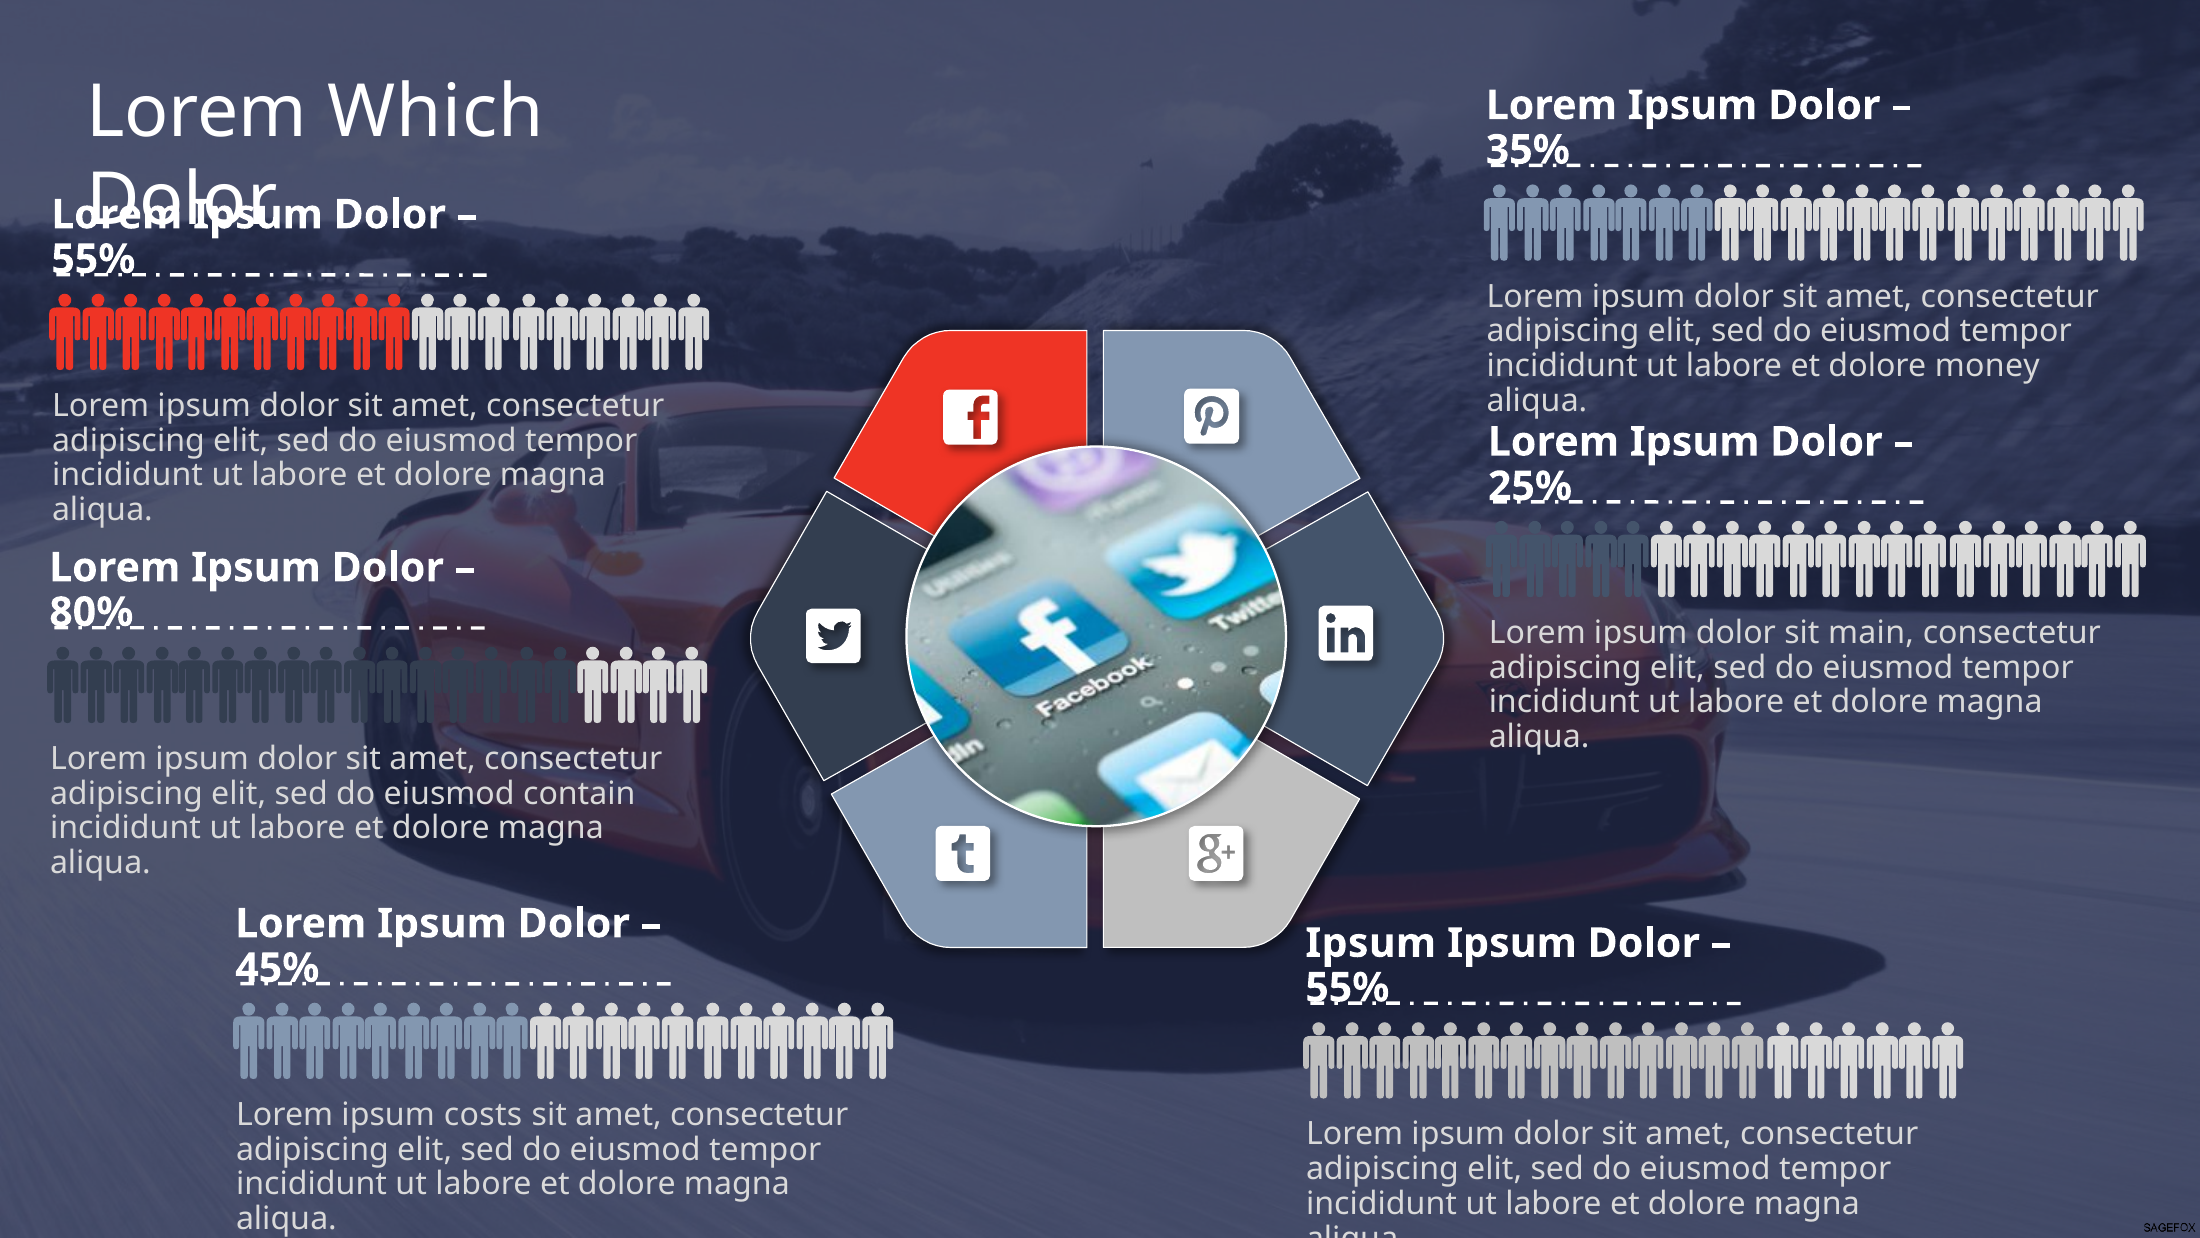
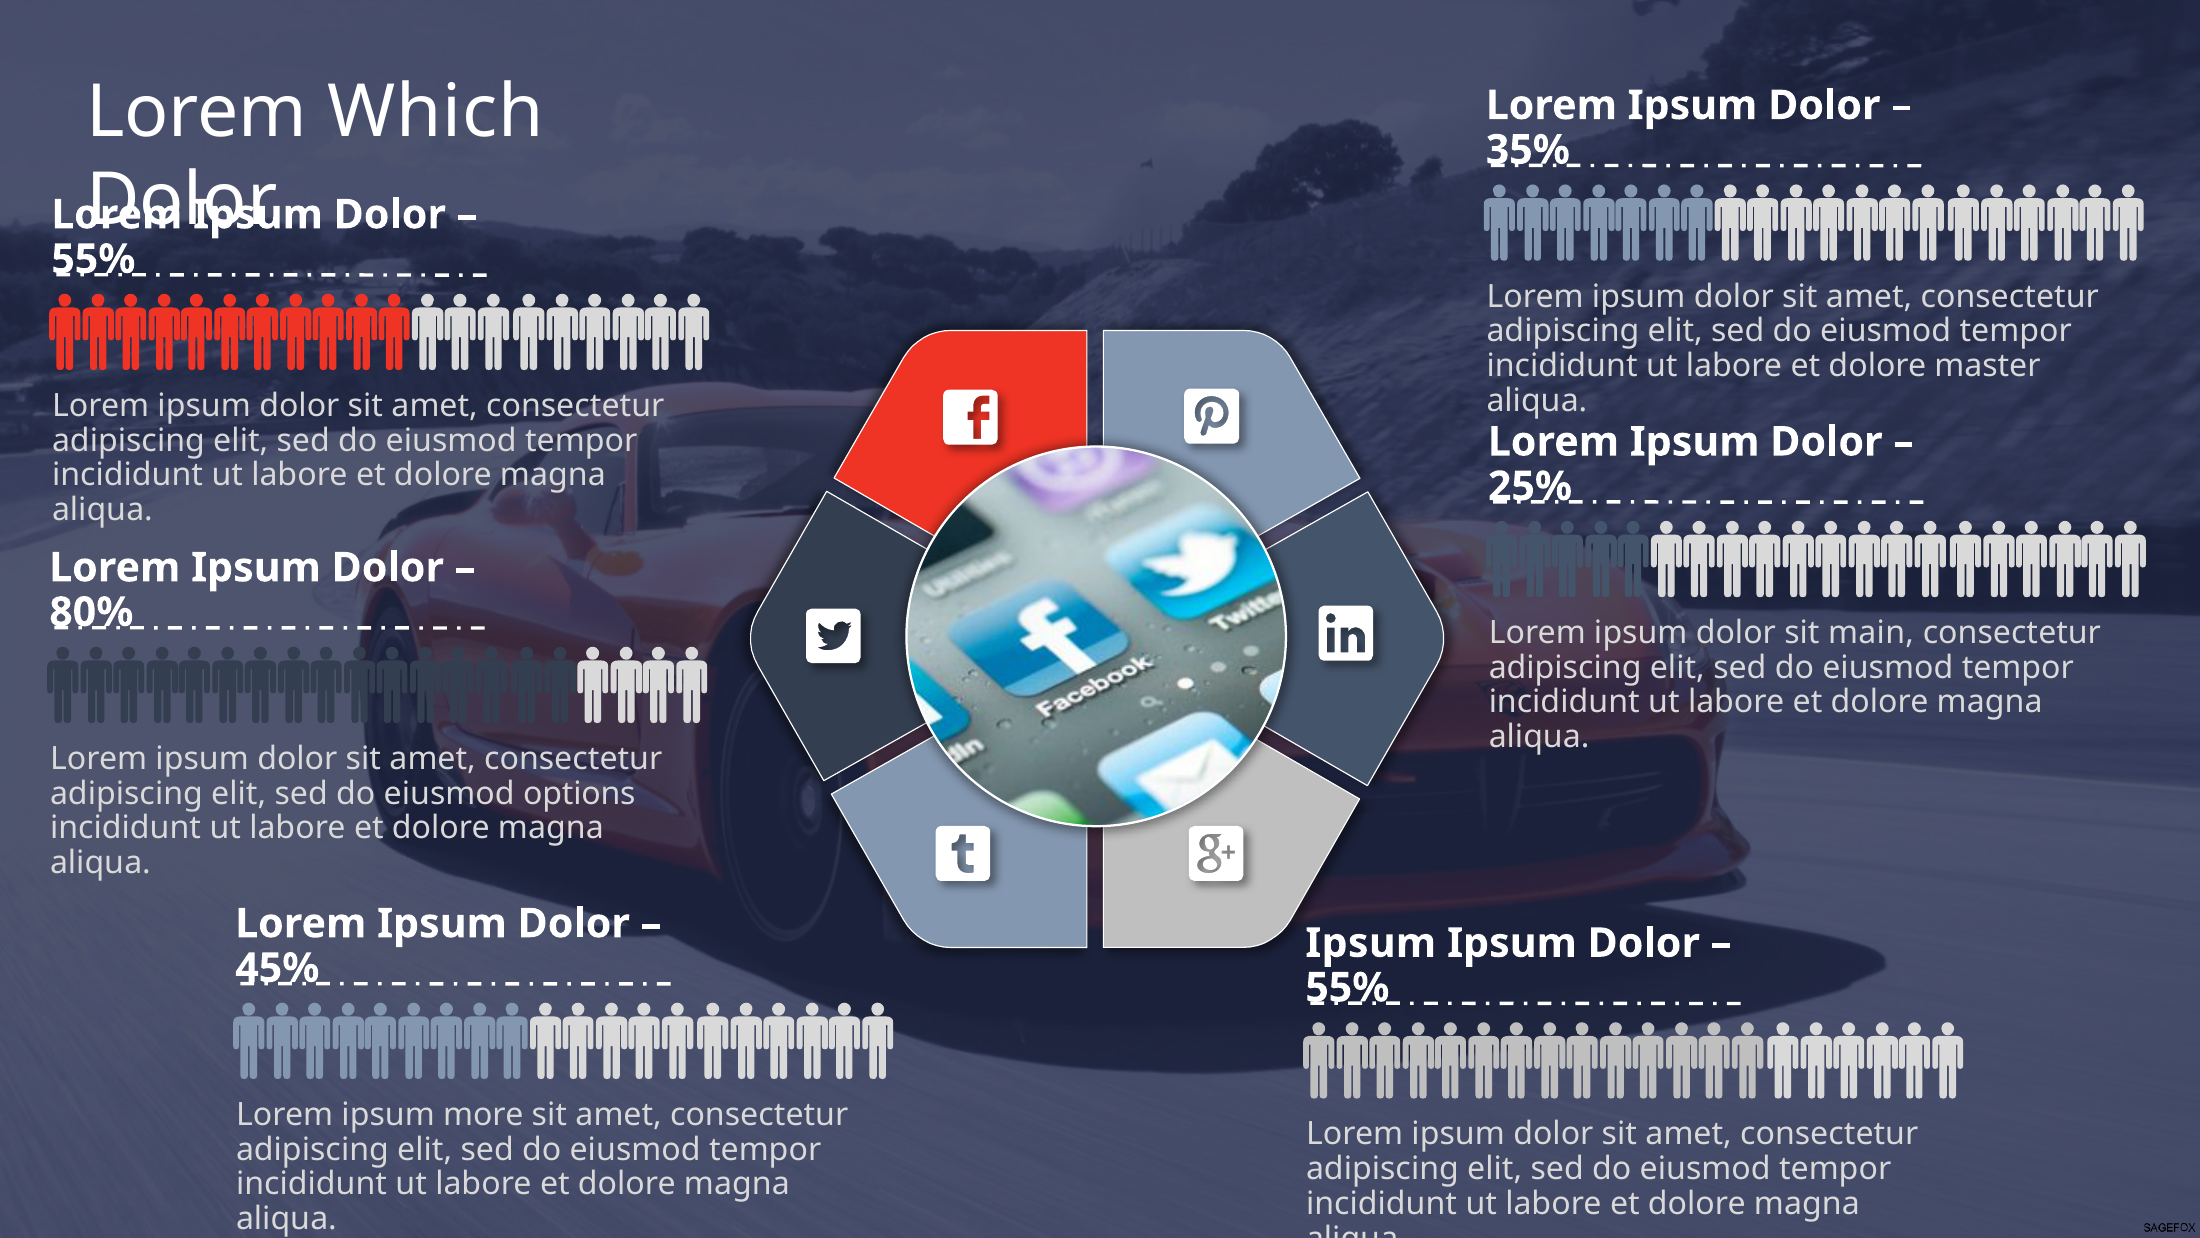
money: money -> master (1988, 366)
contain: contain -> options (579, 793)
costs: costs -> more (483, 1114)
